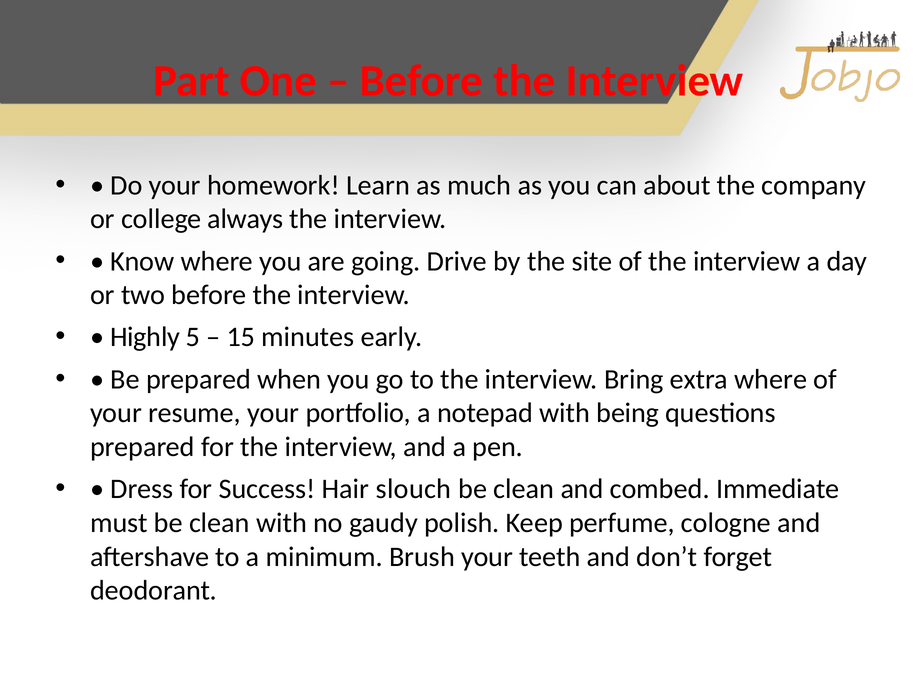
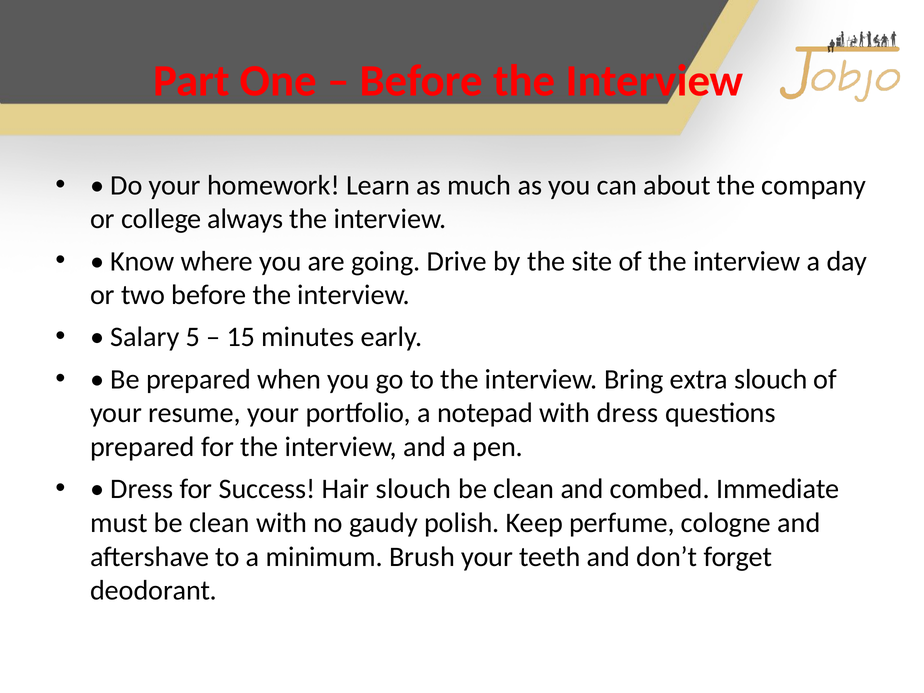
Highly: Highly -> Salary (145, 337)
extra where: where -> slouch (771, 379)
with being: being -> dress (627, 413)
